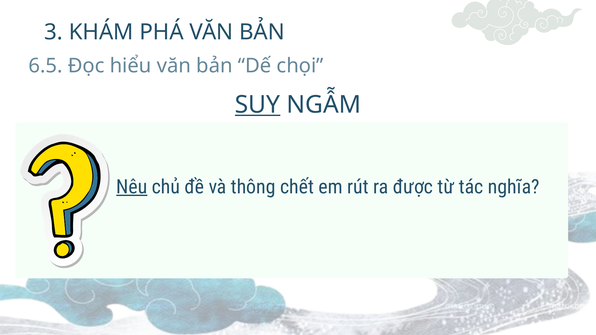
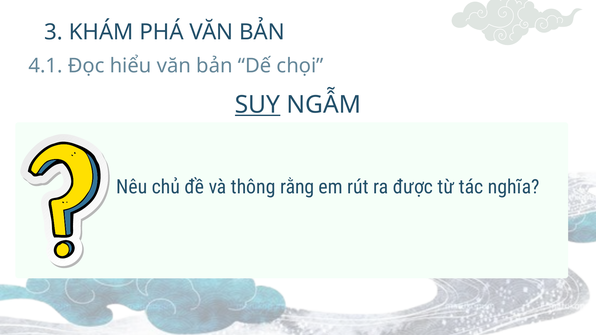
6.5: 6.5 -> 4.1 (45, 66)
Nêu underline: present -> none (132, 187)
chết: chết -> rằng (297, 187)
